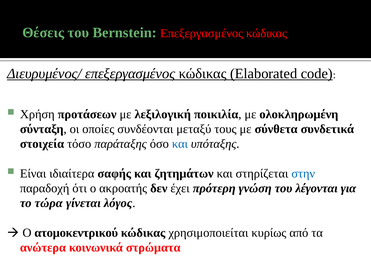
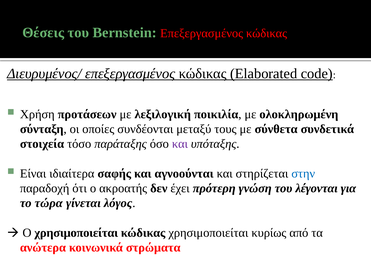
και colour: blue -> purple (180, 144)
ζητημάτων: ζητημάτων -> αγνοούνται (184, 174)
Ο ατομοκεντρικού: ατομοκεντρικού -> χρησιμοποιείται (76, 233)
